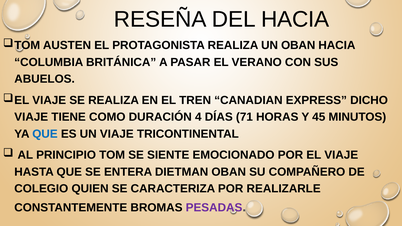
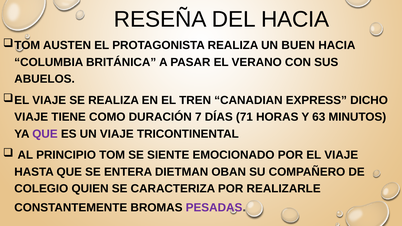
UN OBAN: OBAN -> BUEN (298, 45)
4: 4 -> 7 (198, 117)
45: 45 -> 63 (319, 117)
QUE colour: blue -> purple (45, 134)
